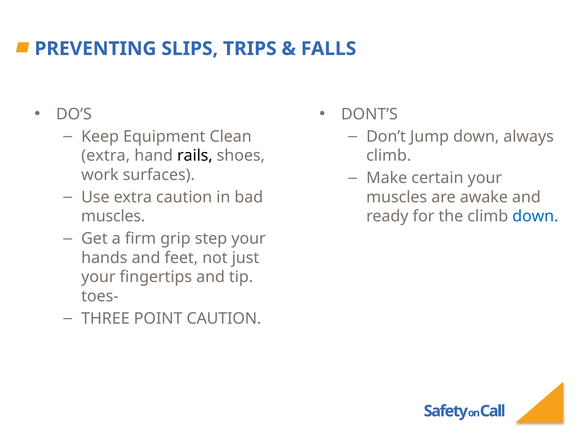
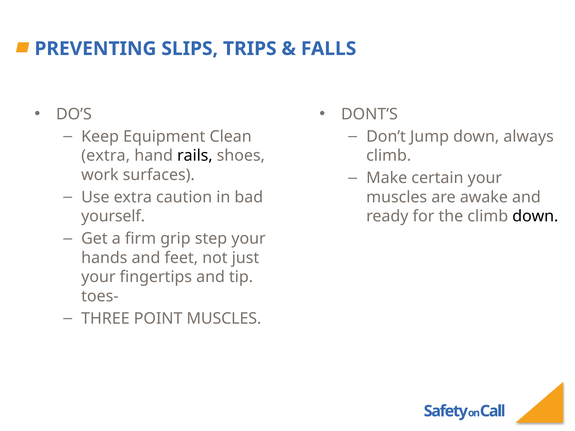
muscles: muscles -> yourself (113, 216)
down colour: blue -> black (535, 216)
POINT CAUTION: CAUTION -> MUSCLES (224, 319)
